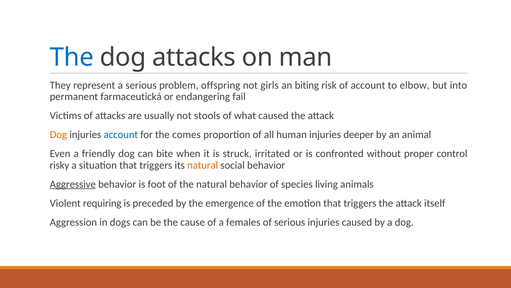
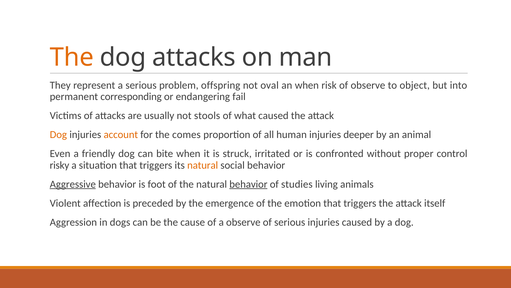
The colour: blue -> orange (72, 57)
girls: girls -> oval (270, 85)
an biting: biting -> when (307, 85)
of account: account -> observe (368, 85)
elbow: elbow -> object (415, 85)
farmaceutická: farmaceutická -> corresponding (131, 96)
account colour: blue -> orange (121, 134)
behavior underline: none -> present (248, 184)
species: species -> studies (297, 184)
requiring: requiring -> affection (102, 203)
a females: females -> observe (243, 222)
